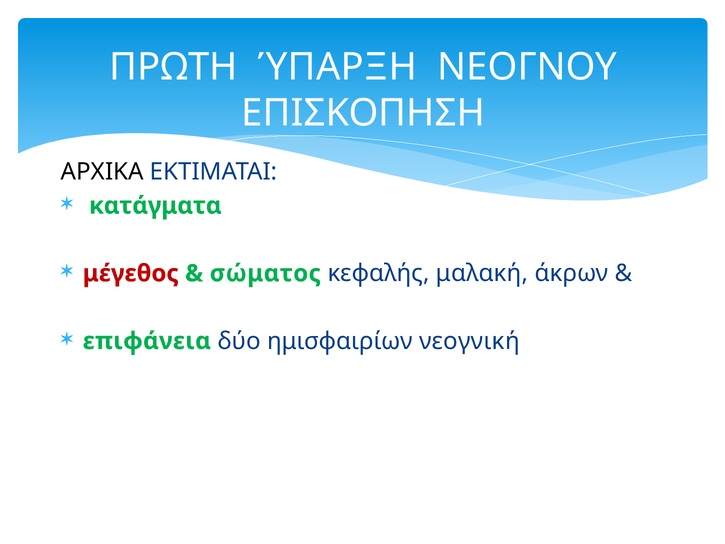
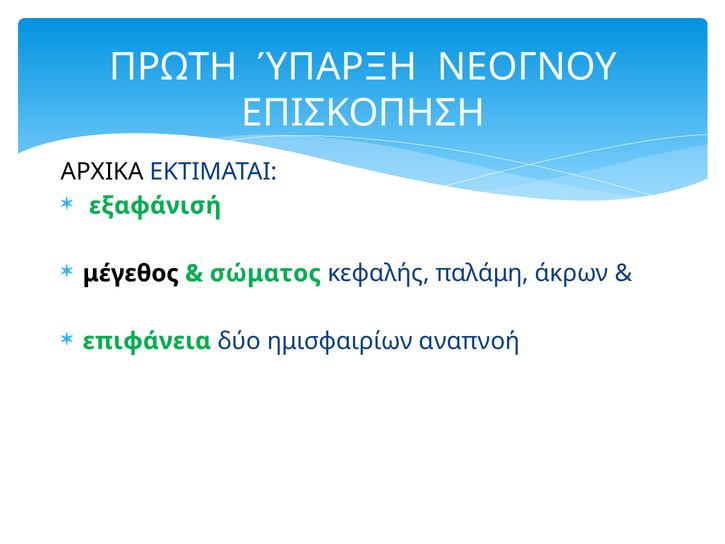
κατάγματα: κατάγματα -> εξαφάνισή (155, 206)
μέγεθος colour: red -> black (131, 273)
μαλακή: μαλακή -> παλάμη (482, 273)
νεογνική: νεογνική -> αναπνοή (469, 341)
